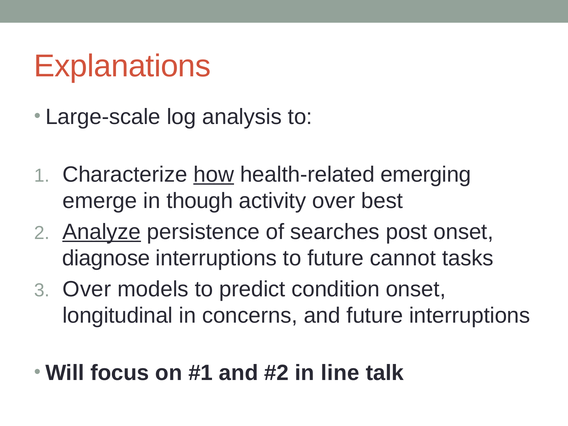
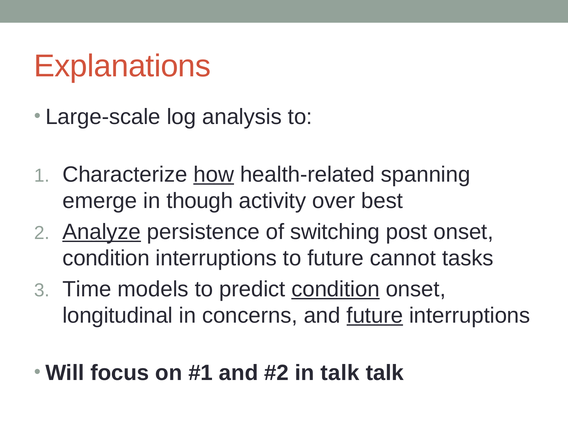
emerging: emerging -> spanning (426, 174)
searches: searches -> switching (335, 232)
diagnose: diagnose -> condition (106, 258)
Over: Over -> Time (87, 289)
condition underline: none -> present (336, 289)
future underline: none -> present (375, 316)
in line: line -> talk (340, 373)
